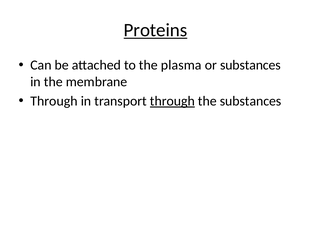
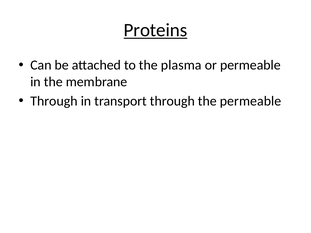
or substances: substances -> permeable (250, 65)
through underline: present -> none (172, 101)
the substances: substances -> permeable (251, 101)
